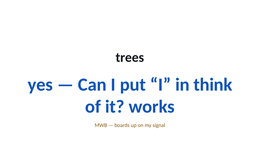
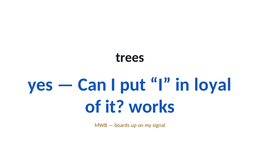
think: think -> loyal (213, 85)
